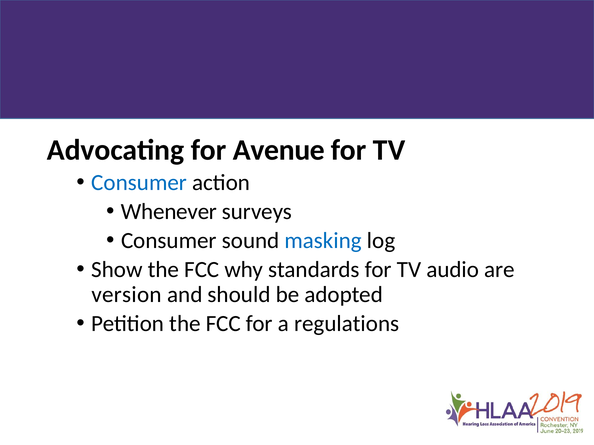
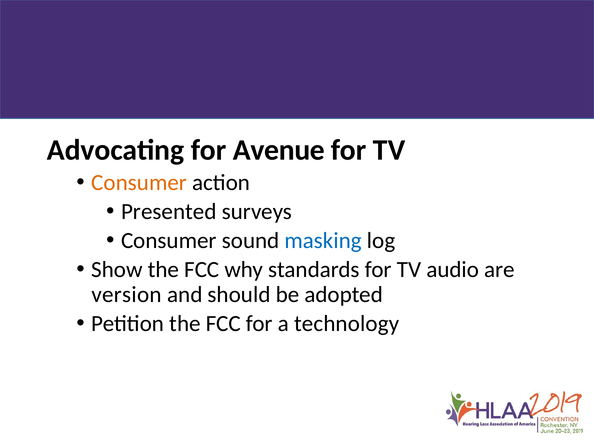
Consumer colour: blue -> orange (139, 183)
Whenever: Whenever -> Presented (169, 212)
regulations: regulations -> technology (347, 324)
